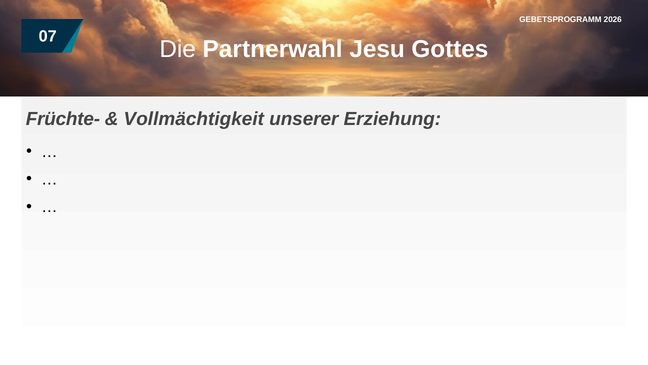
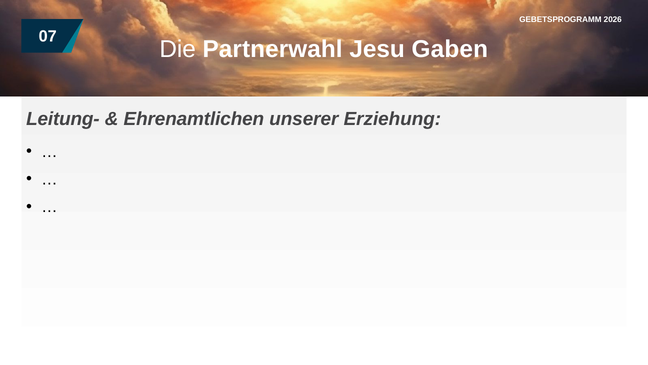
Gottes: Gottes -> Gaben (450, 49)
Früchte-: Früchte- -> Leitung- (63, 119)
Vollmächtigkeit: Vollmächtigkeit -> Ehrenamtlichen (194, 119)
